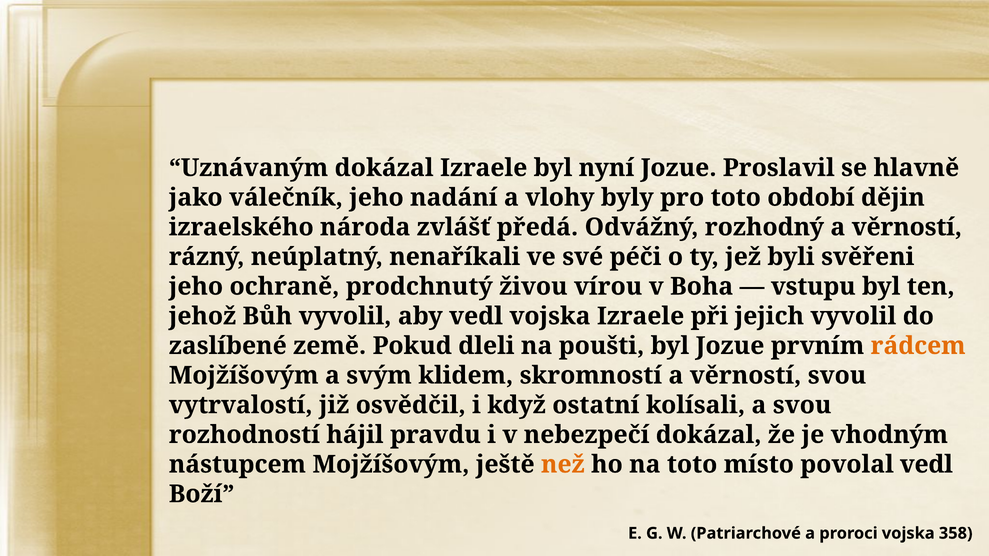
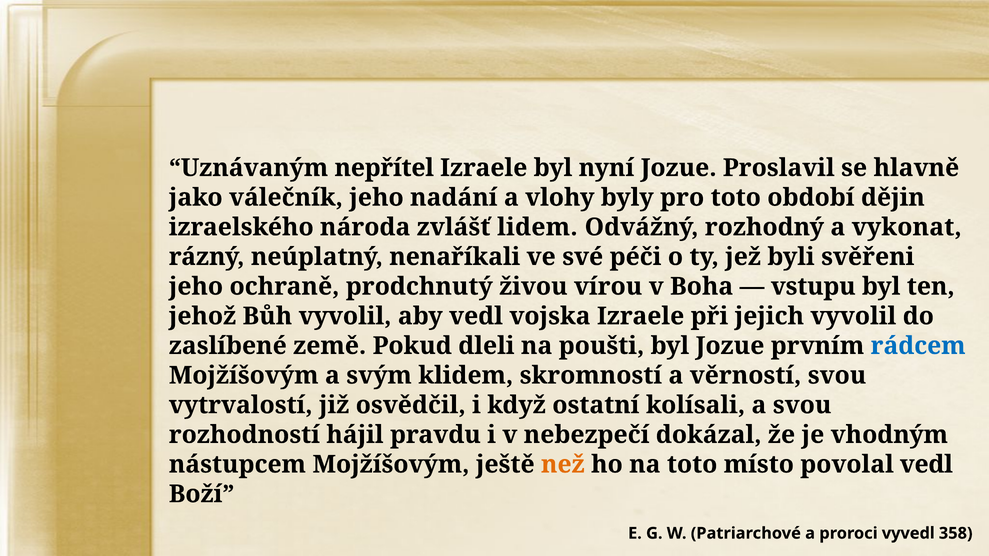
Uznávaným dokázal: dokázal -> nepřítel (384, 168)
předá: předá -> lidem (537, 227)
rozhodný a věrností: věrností -> vykonat (907, 227)
rádcem colour: orange -> blue (918, 346)
proroci vojska: vojska -> vyvedl (908, 534)
